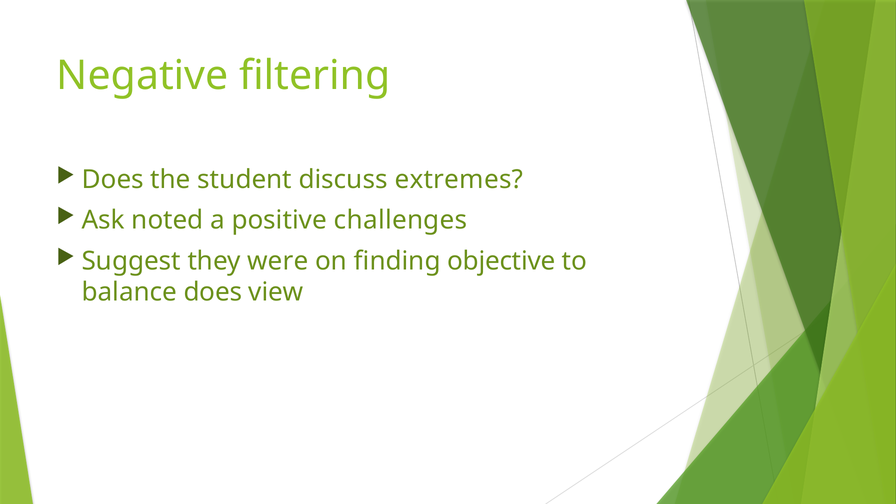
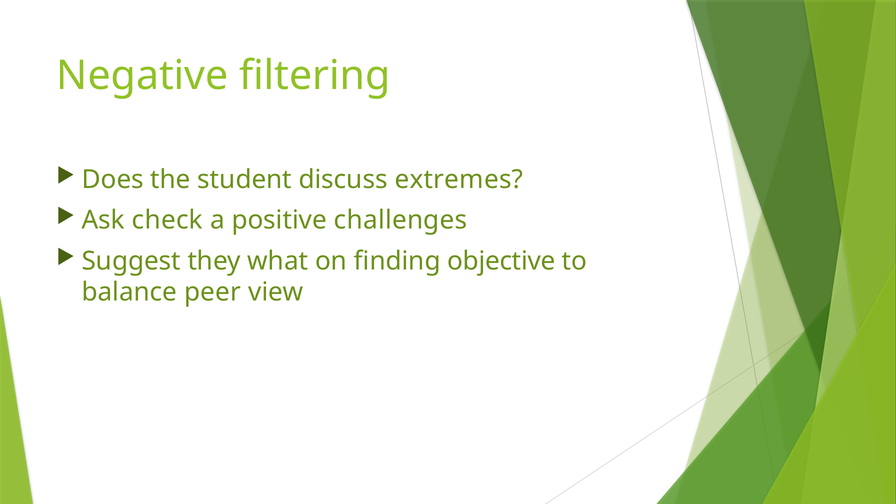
noted: noted -> check (167, 220)
were: were -> what (278, 261)
balance does: does -> peer (213, 292)
